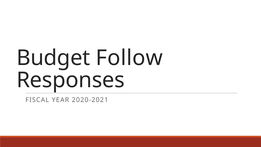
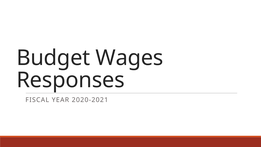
Follow: Follow -> Wages (129, 58)
